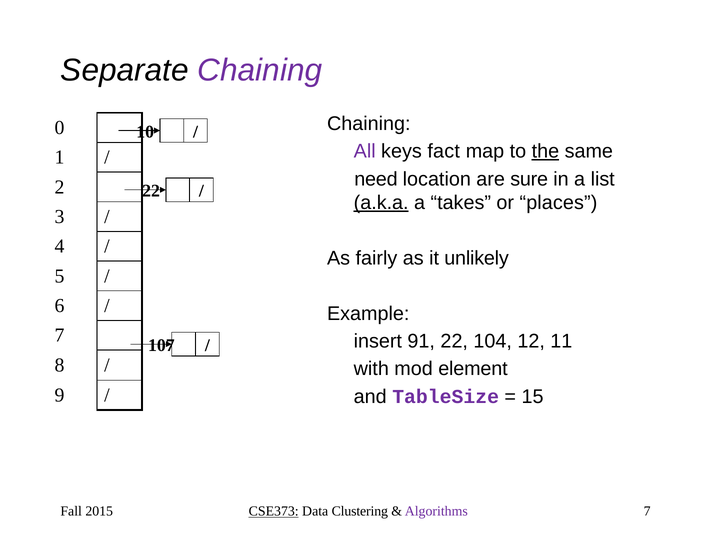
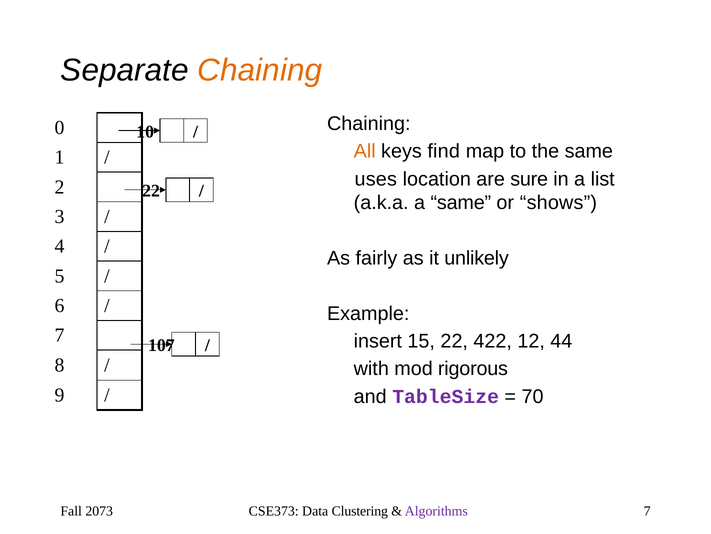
Chaining colour: purple -> orange (260, 70)
All colour: purple -> orange (365, 151)
fact: fact -> find (444, 151)
the underline: present -> none (545, 151)
need: need -> uses (376, 179)
a.k.a underline: present -> none (381, 202)
a takes: takes -> same (461, 202)
places: places -> shows (558, 202)
91: 91 -> 15 (421, 341)
104: 104 -> 422 (493, 341)
11: 11 -> 44 (561, 341)
element: element -> rigorous (473, 368)
15: 15 -> 70 (532, 396)
2015: 2015 -> 2073 (99, 511)
CSE373 underline: present -> none (274, 511)
